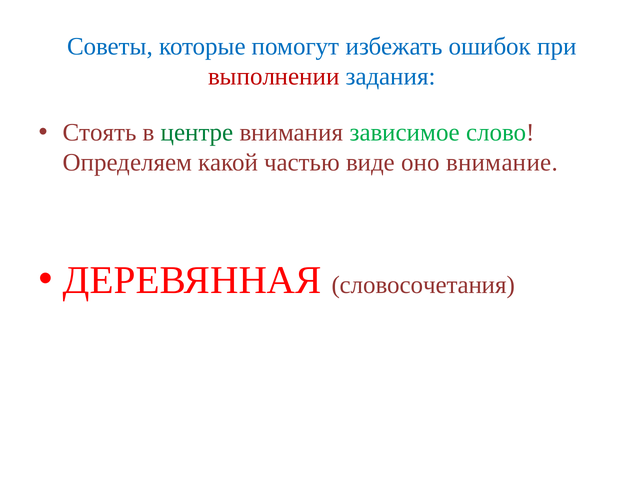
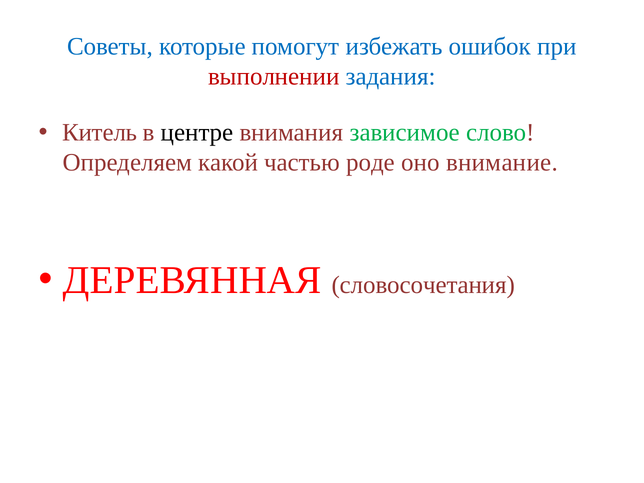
Стоять: Стоять -> Китель (100, 133)
центре colour: green -> black (197, 133)
виде: виде -> роде (371, 163)
